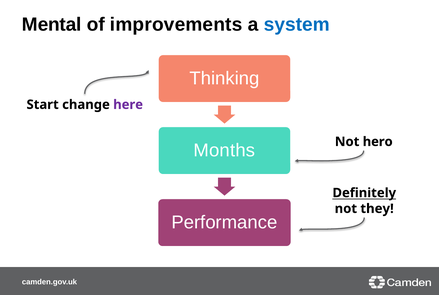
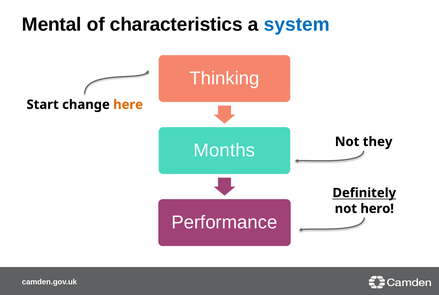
improvements: improvements -> characteristics (176, 25)
here colour: purple -> orange (128, 104)
hero: hero -> they (378, 141)
they: they -> hero (377, 208)
